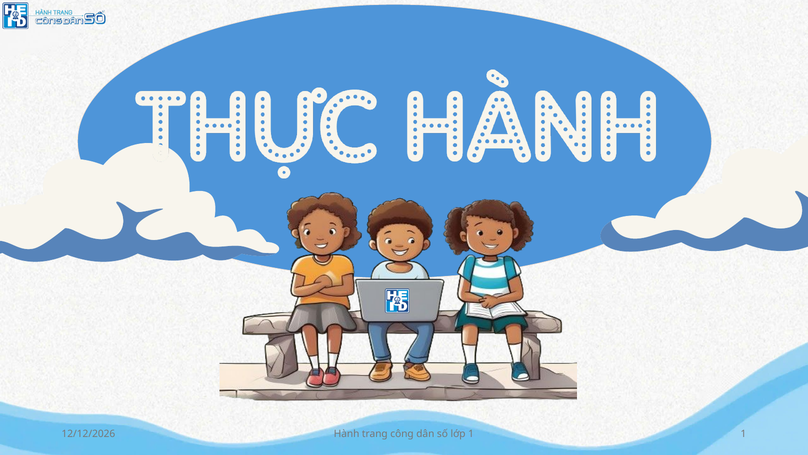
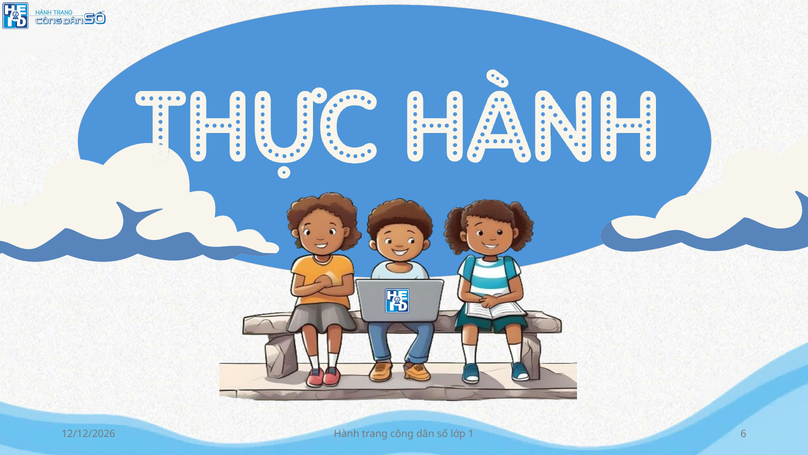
1: 1 -> 6 (744, 433)
